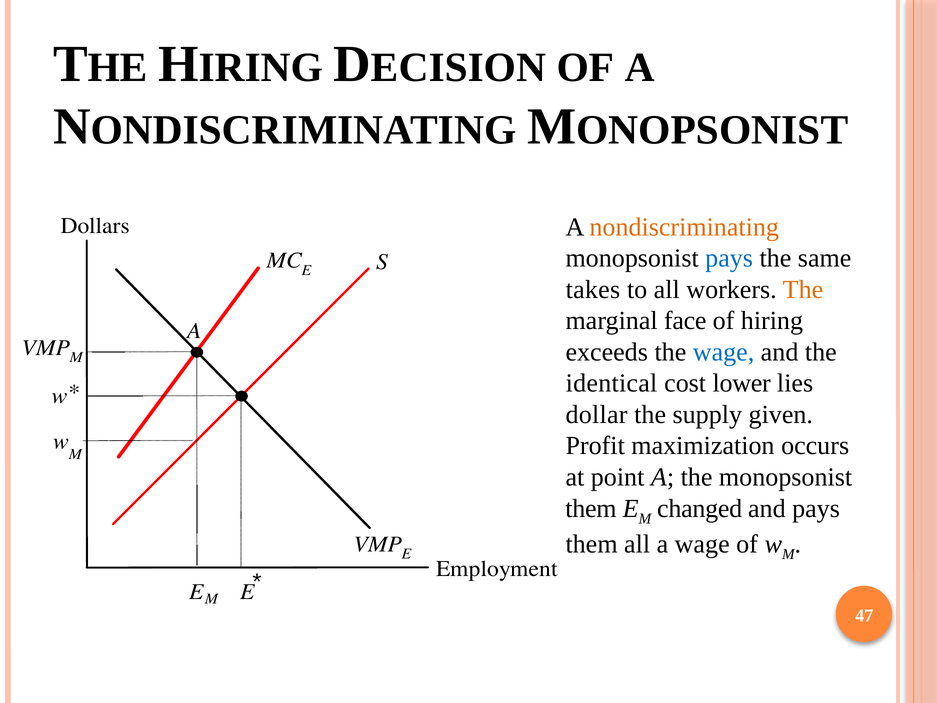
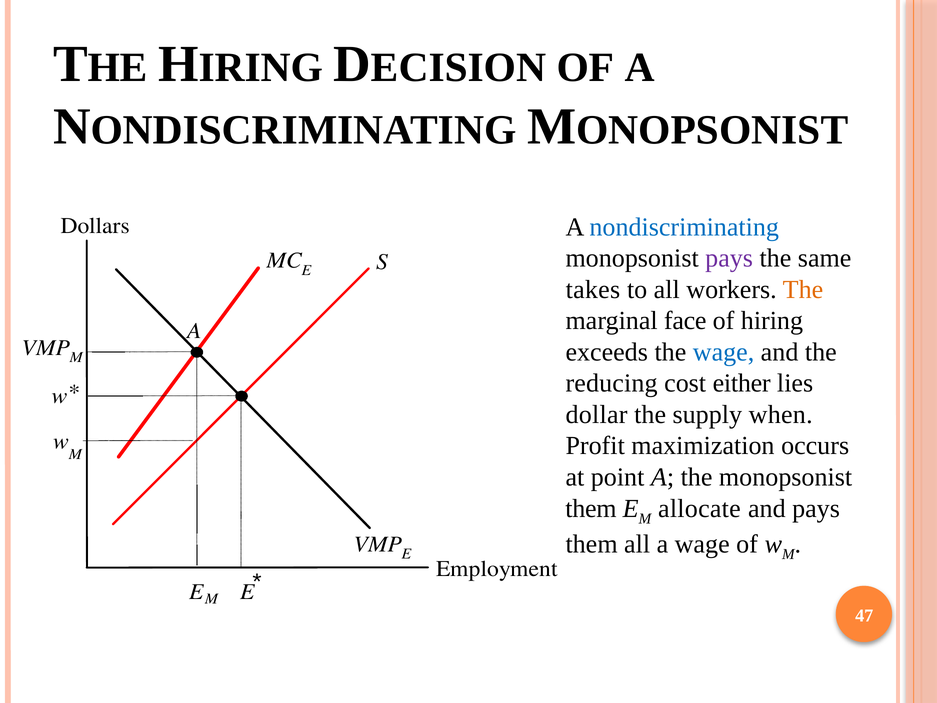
nondiscriminating colour: orange -> blue (684, 227)
pays colour: blue -> purple (729, 258)
identical: identical -> reducing (612, 383)
lower: lower -> either (742, 383)
given: given -> when (781, 414)
changed: changed -> allocate (699, 508)
